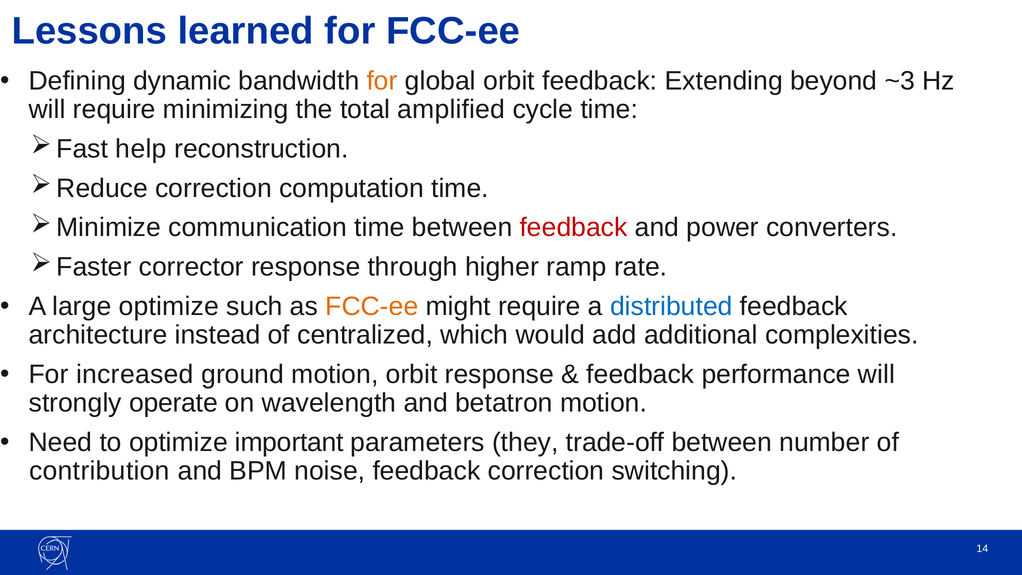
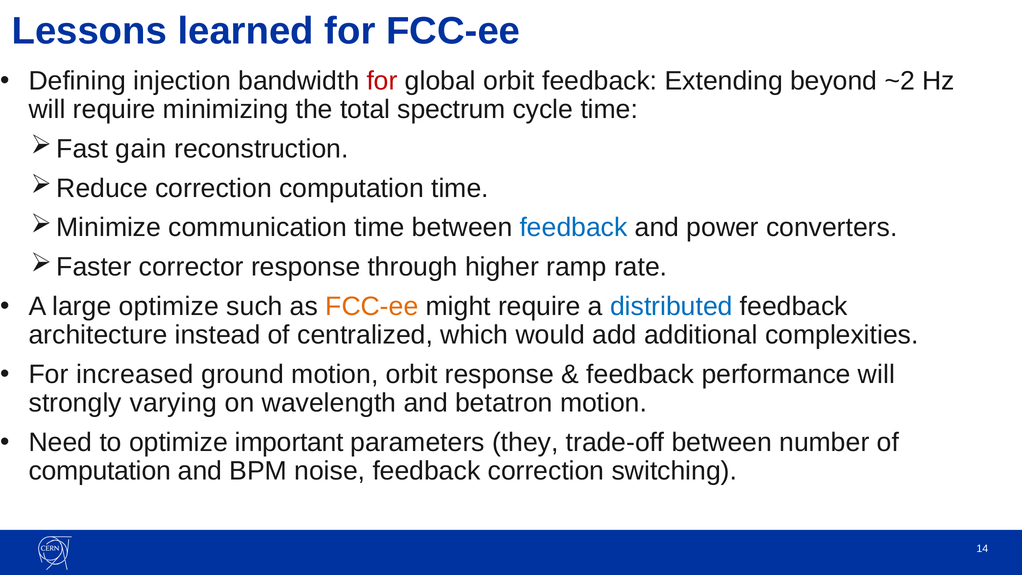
dynamic: dynamic -> injection (182, 81)
for colour: orange -> red (382, 81)
~3: ~3 -> ~2 (900, 81)
amplified: amplified -> spectrum (452, 110)
help: help -> gain (141, 149)
feedback colour: red -> blue (574, 228)
operate: operate -> varying (173, 403)
contribution: contribution -> computation (100, 471)
